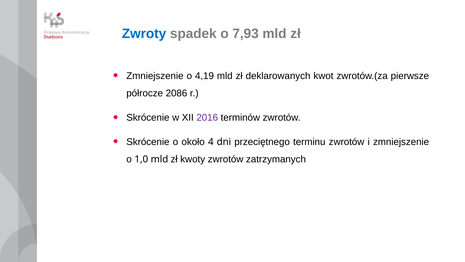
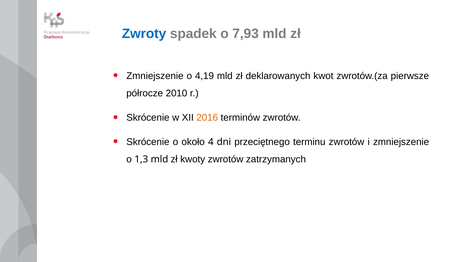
2086: 2086 -> 2010 (176, 93)
2016 colour: purple -> orange (207, 117)
1,0: 1,0 -> 1,3 (141, 159)
